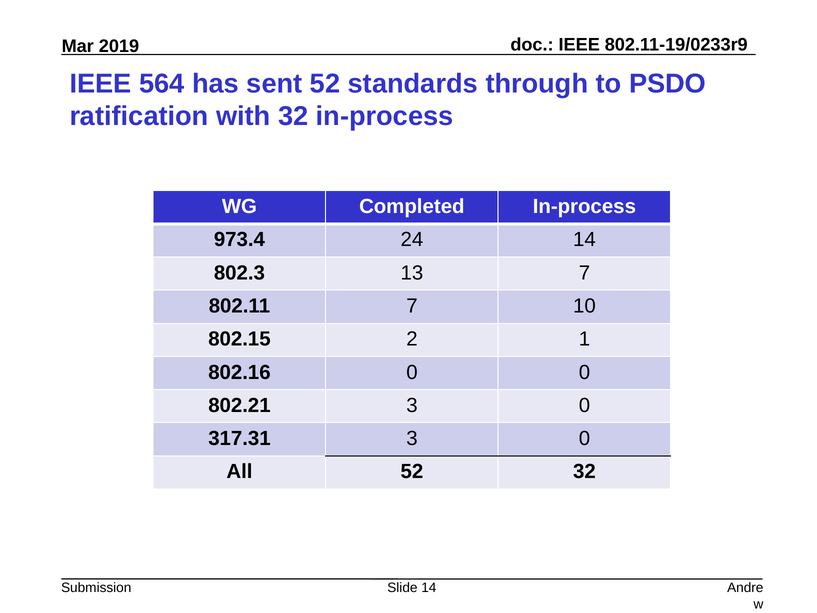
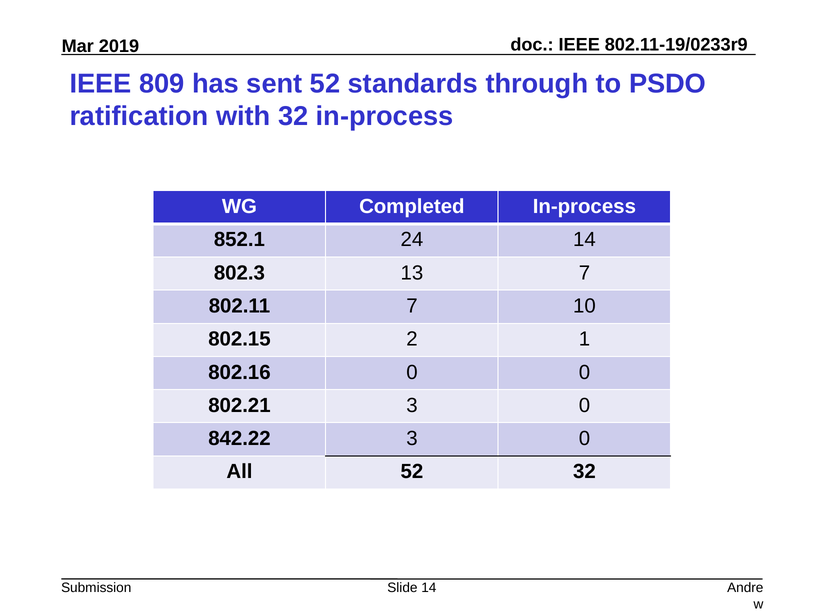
564: 564 -> 809 (162, 84)
973.4: 973.4 -> 852.1 (239, 240)
317.31: 317.31 -> 842.22 (239, 438)
